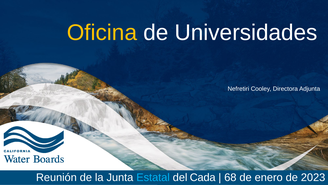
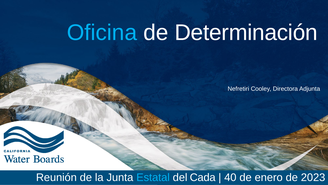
Oficina colour: yellow -> light blue (102, 33)
Universidades: Universidades -> Determinación (246, 33)
68: 68 -> 40 (230, 177)
